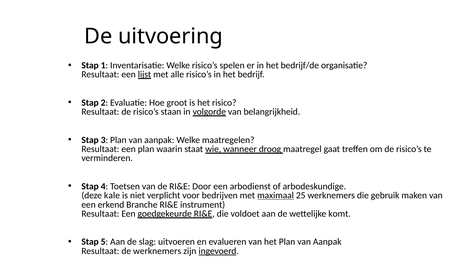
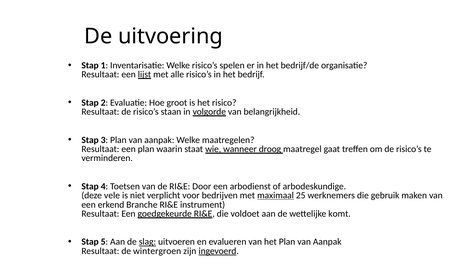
kale: kale -> vele (112, 196)
slag underline: none -> present (147, 242)
de werknemers: werknemers -> wintergroen (157, 251)
